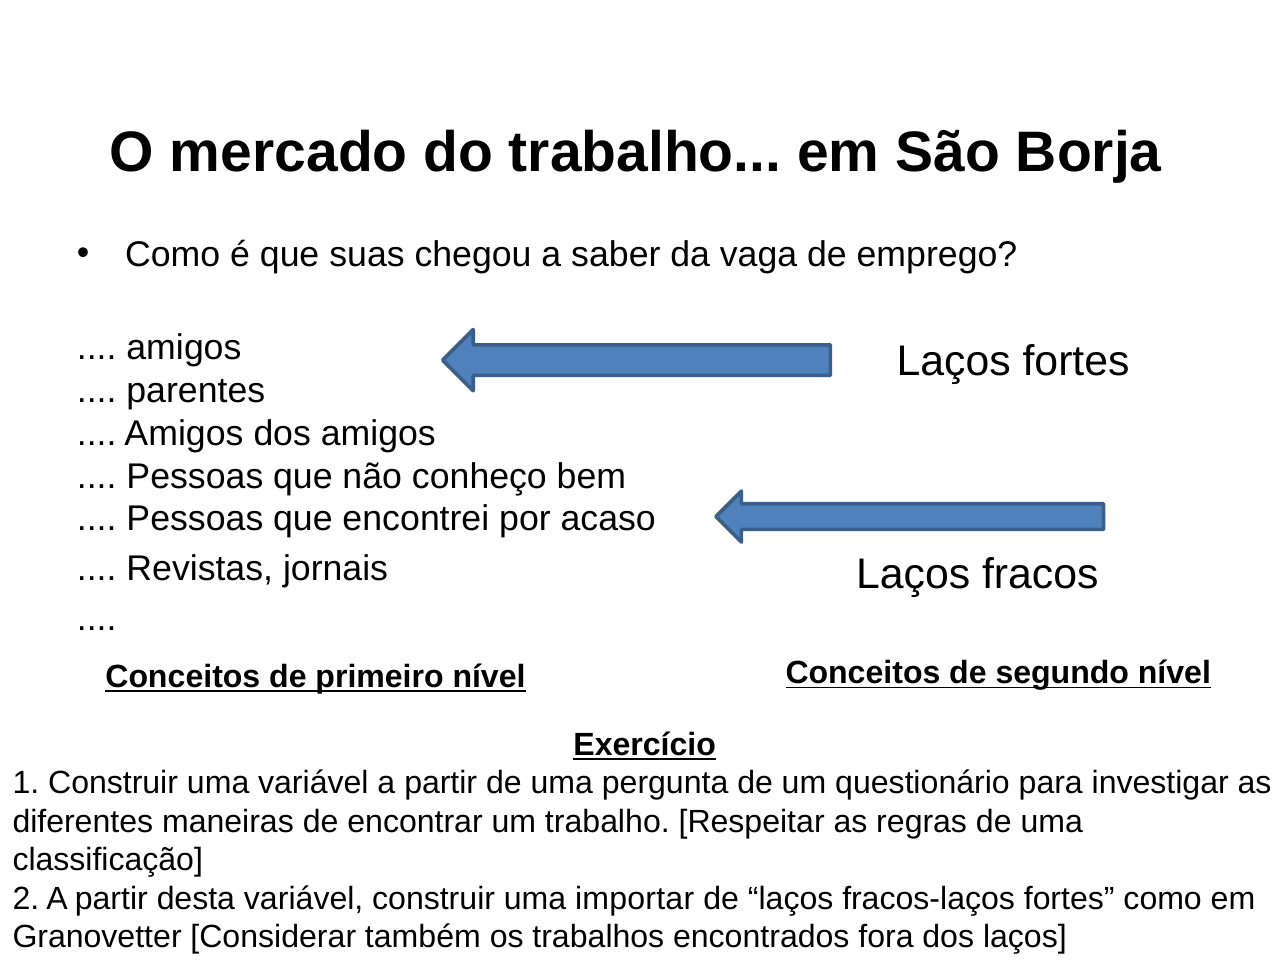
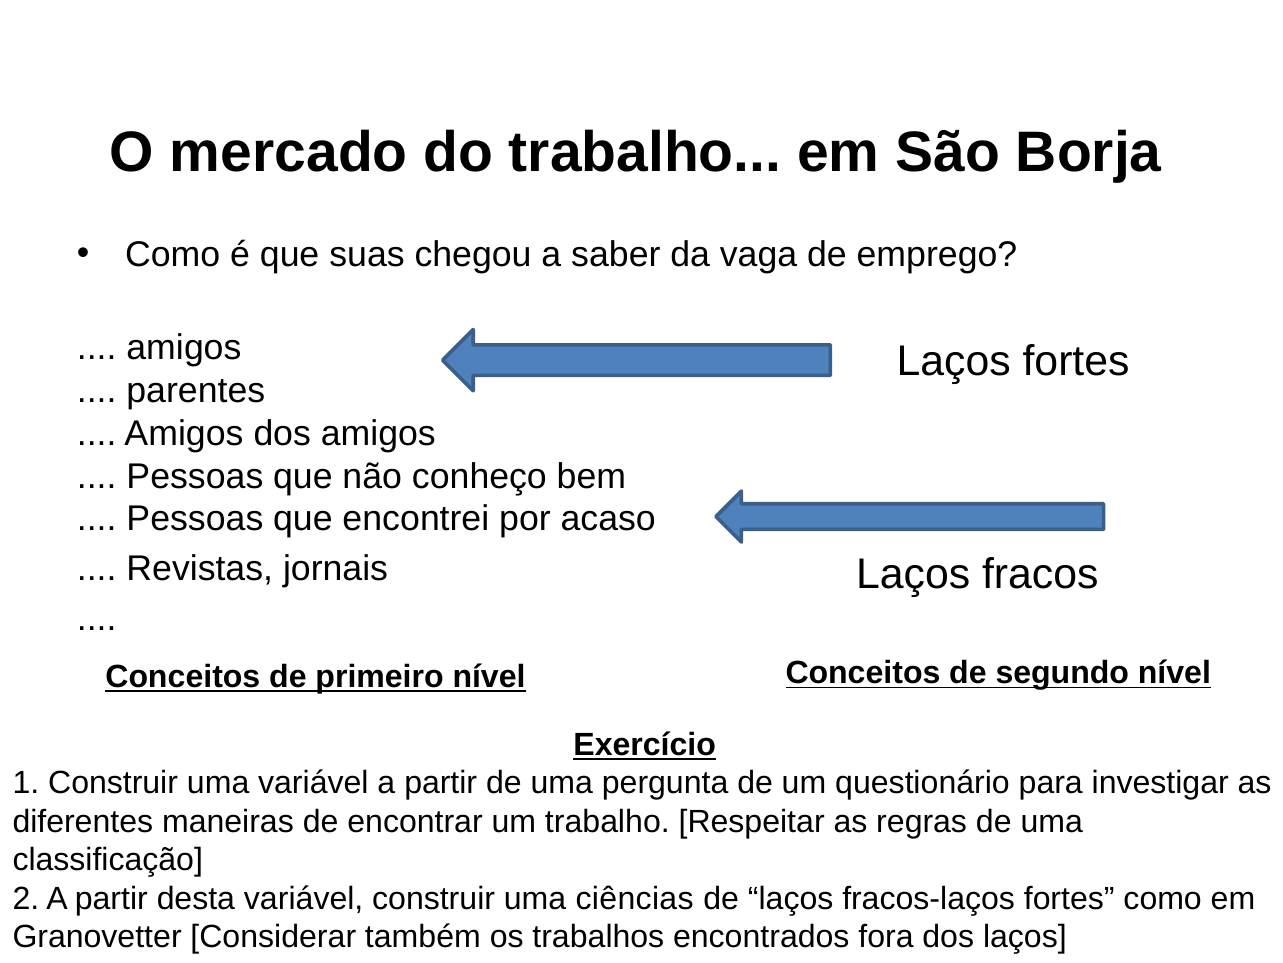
importar: importar -> ciências (635, 898)
